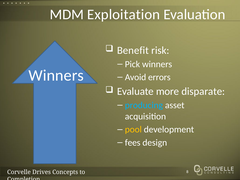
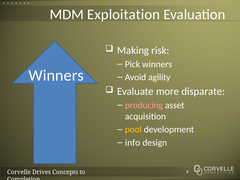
Benefit: Benefit -> Making (133, 50)
errors: errors -> agility (159, 77)
producing colour: light blue -> pink (144, 105)
fees: fees -> info (133, 143)
